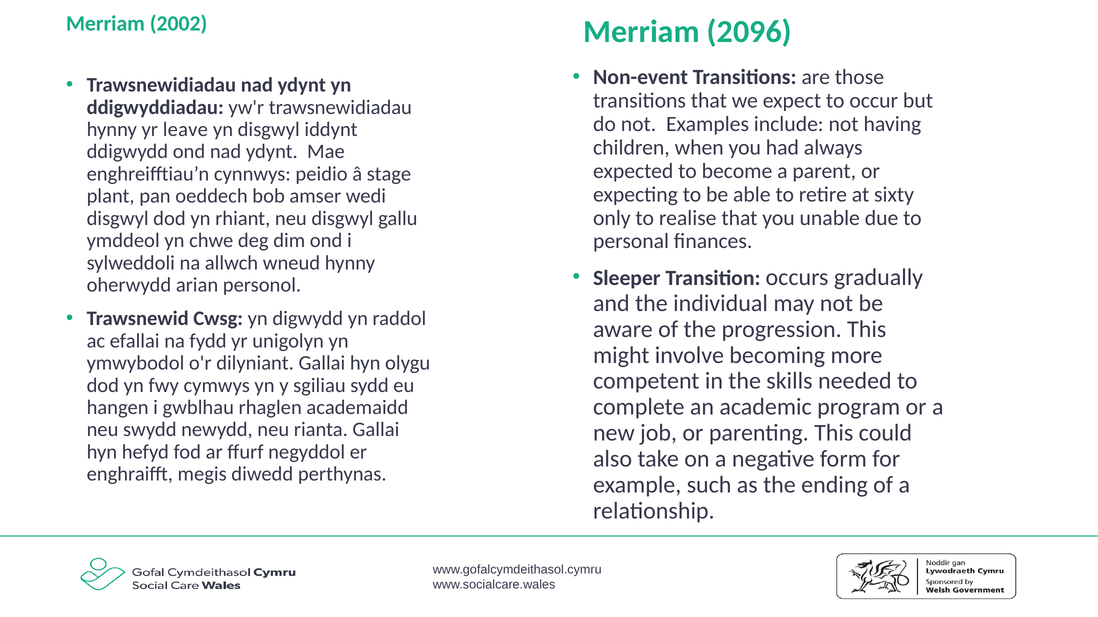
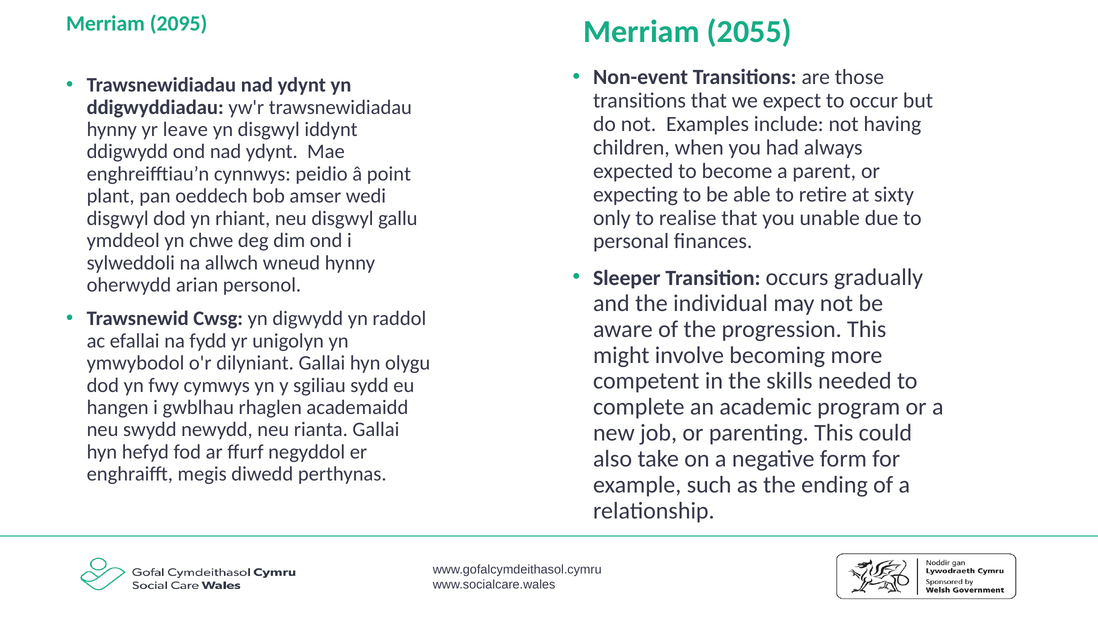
2002: 2002 -> 2095 (179, 24)
2096: 2096 -> 2055 (749, 32)
stage: stage -> point (389, 174)
